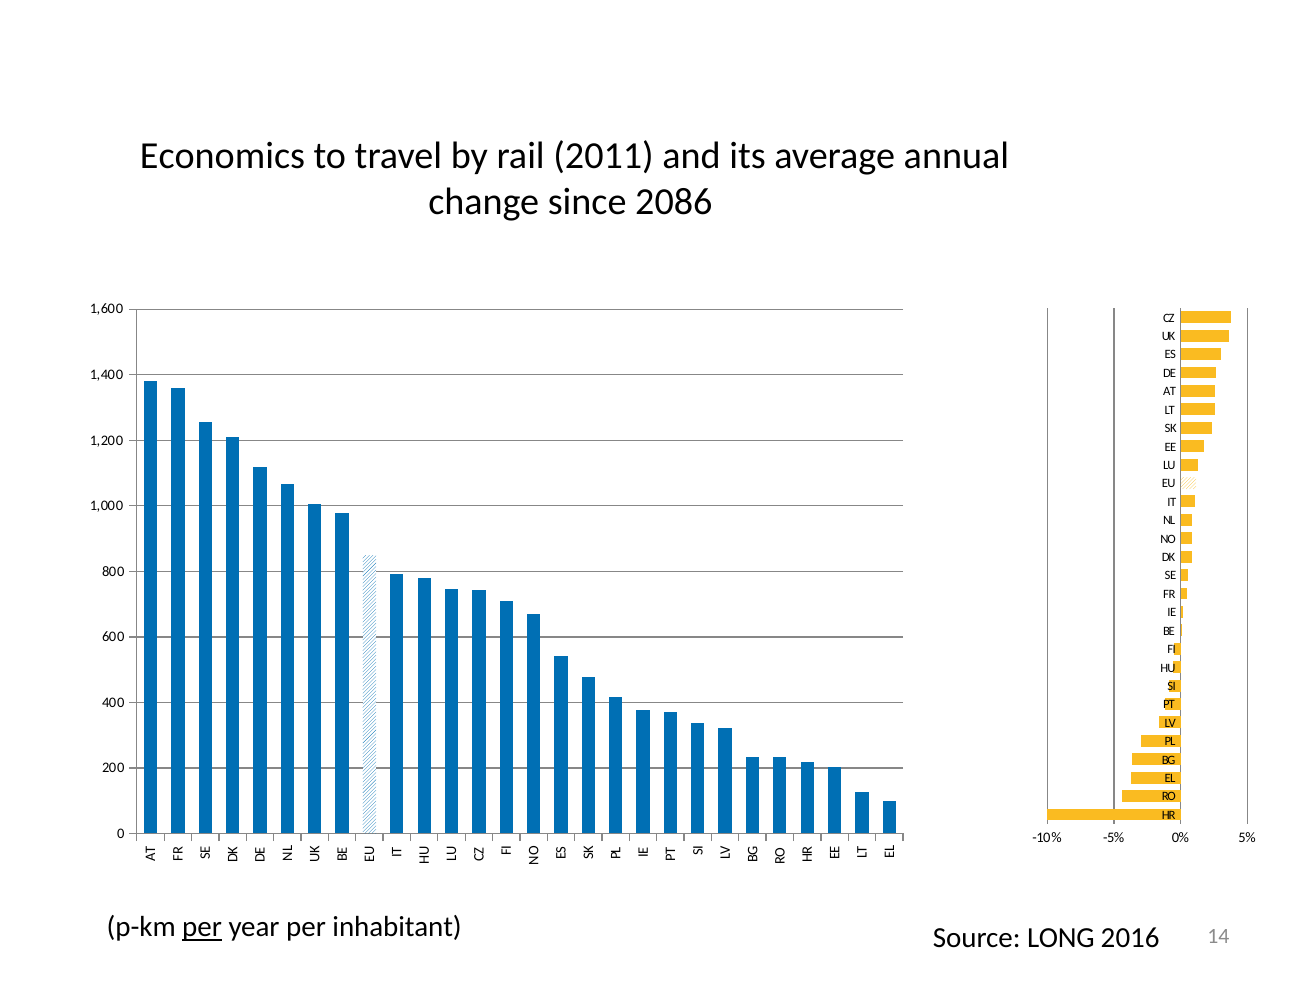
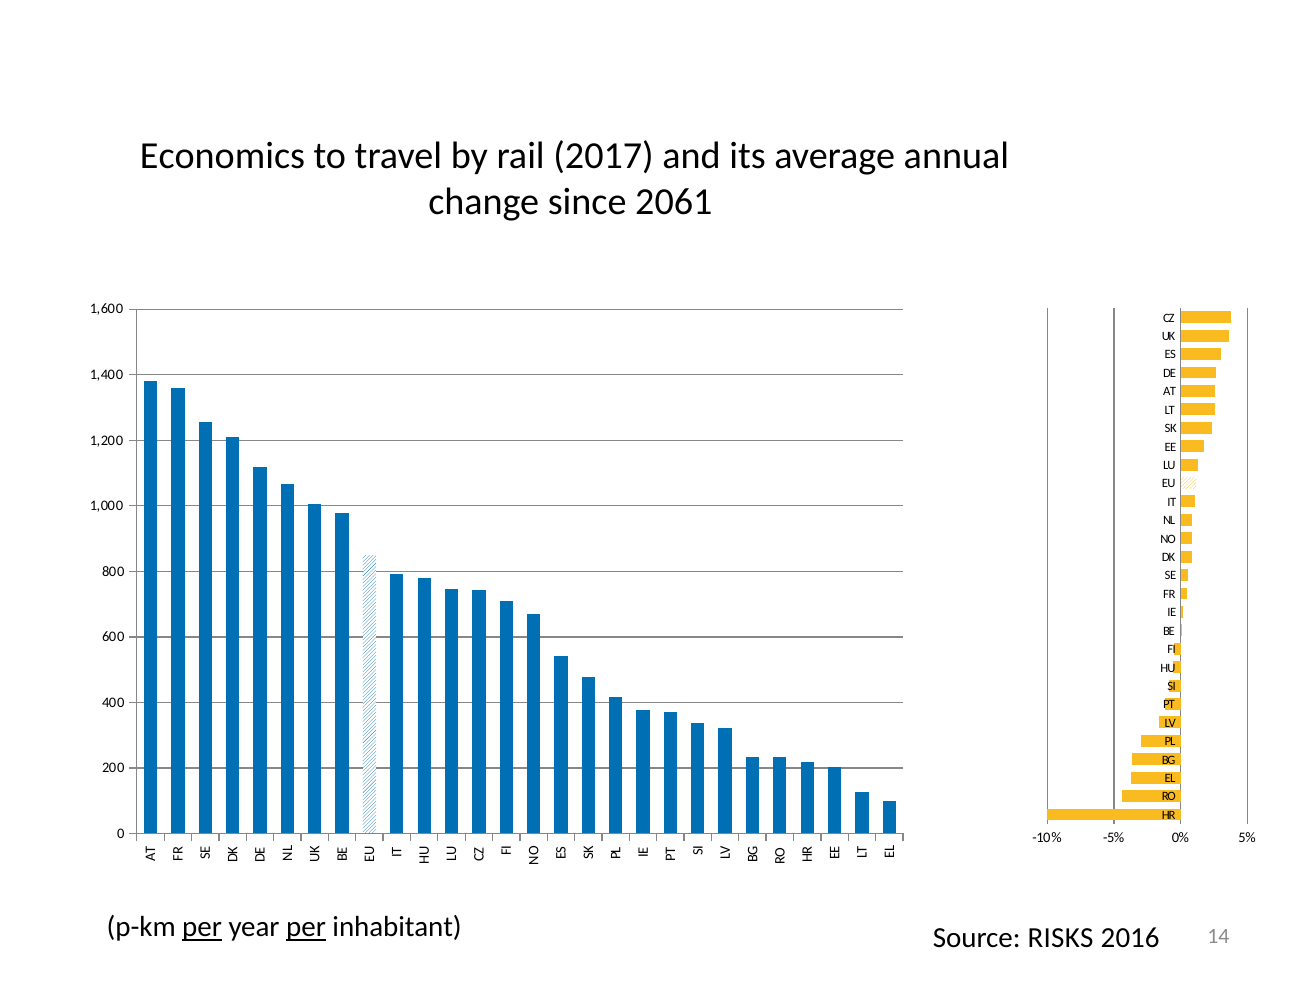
2011: 2011 -> 2017 (604, 156)
2086: 2086 -> 2061 (674, 202)
per underline: none -> present (306, 927)
LONG: LONG -> RISKS (1061, 938)
